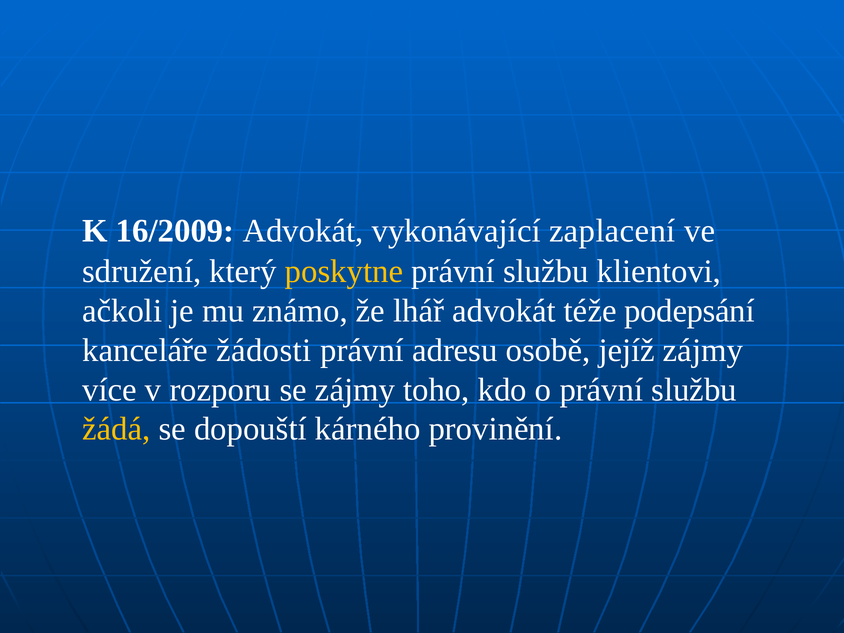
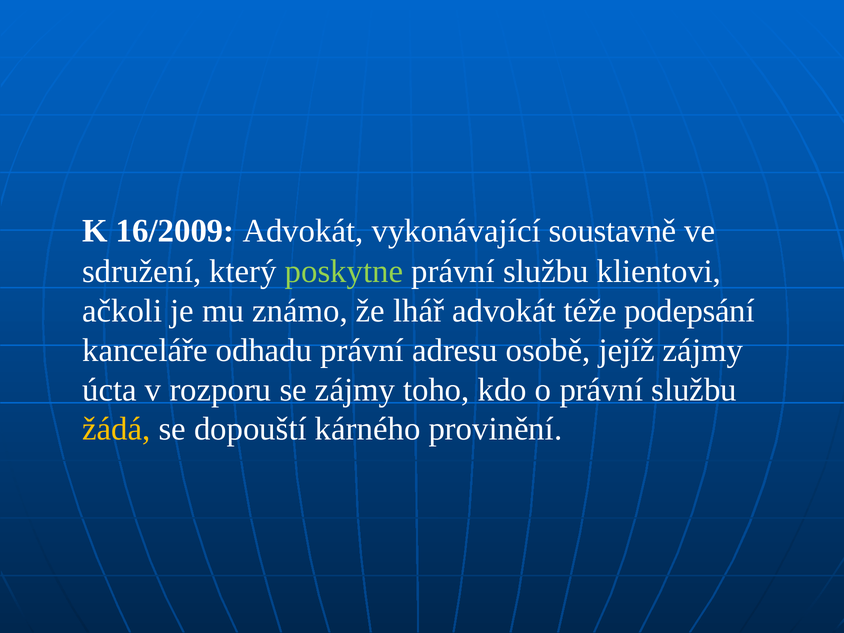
zaplacení: zaplacení -> soustavně (613, 231)
poskytne colour: yellow -> light green (344, 271)
žádosti: žádosti -> odhadu (264, 350)
více: více -> úcta (110, 390)
